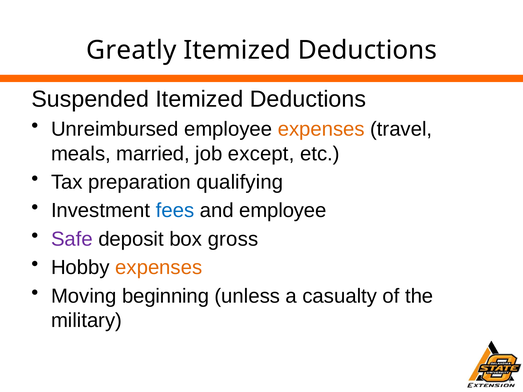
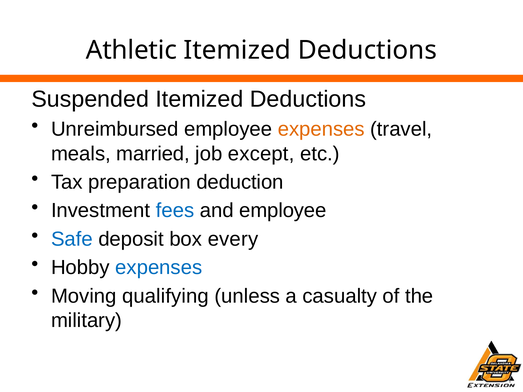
Greatly: Greatly -> Athletic (131, 50)
qualifying: qualifying -> deduction (240, 182)
Safe colour: purple -> blue (72, 239)
gross: gross -> every (233, 239)
expenses colour: orange -> blue (159, 268)
beginning: beginning -> qualifying (165, 296)
